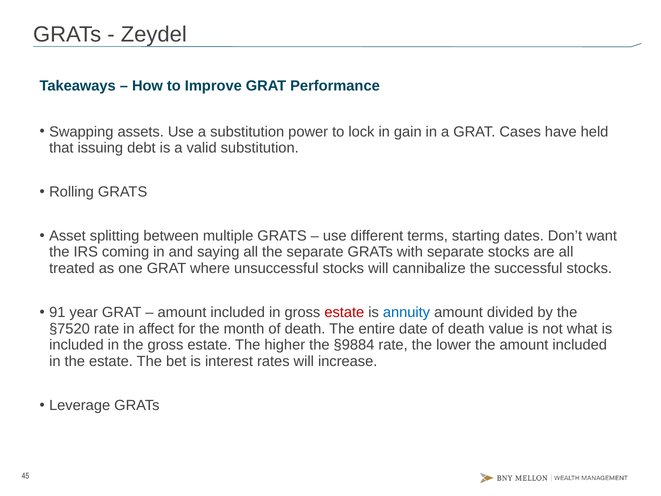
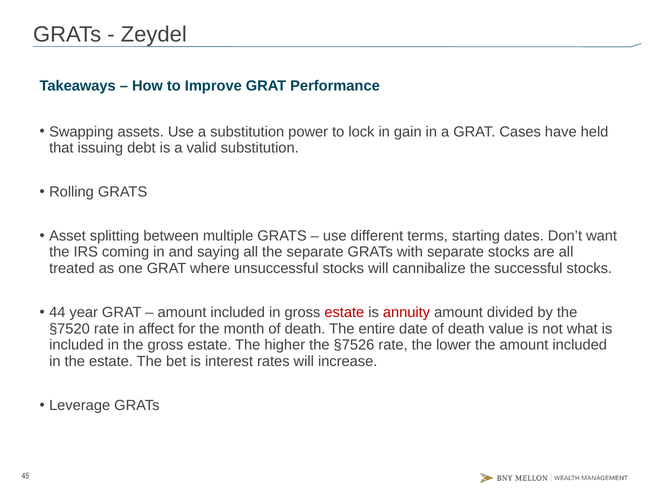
91: 91 -> 44 (57, 312)
annuity colour: blue -> red (406, 312)
§9884: §9884 -> §7526 (354, 345)
